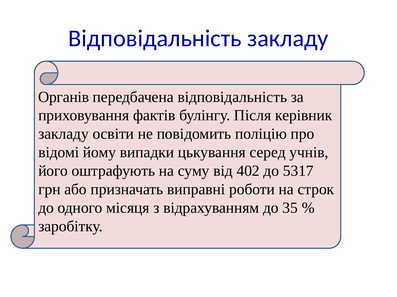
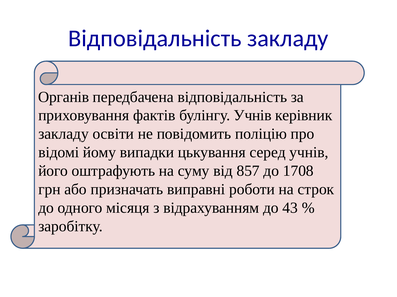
булінгу Після: Після -> Учнів (253, 116)
402: 402 -> 857 (248, 171)
5317: 5317 -> 1708 (298, 171)
35: 35 -> 43 (290, 208)
